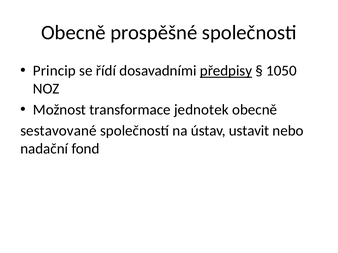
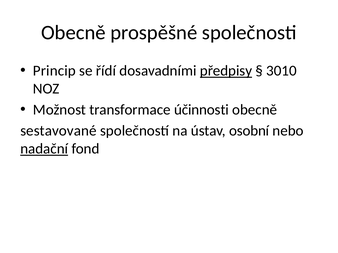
1050: 1050 -> 3010 (281, 71)
jednotek: jednotek -> účinnosti (201, 110)
ustavit: ustavit -> osobní (249, 131)
nadační underline: none -> present (44, 149)
